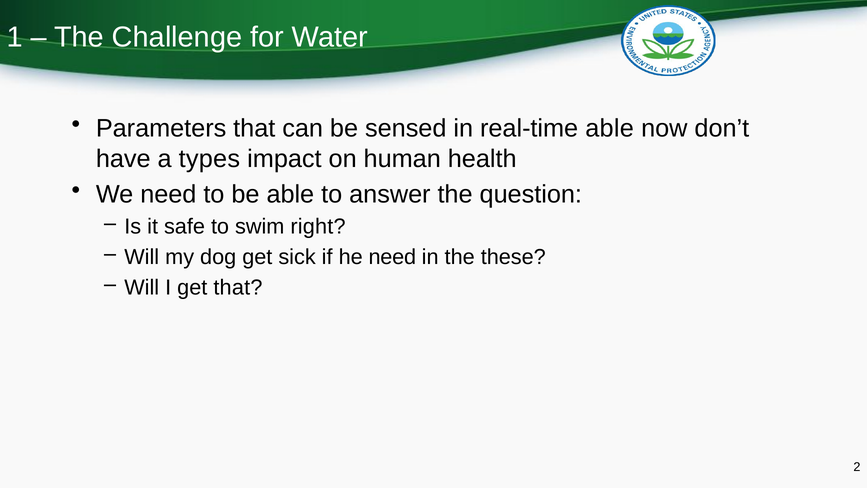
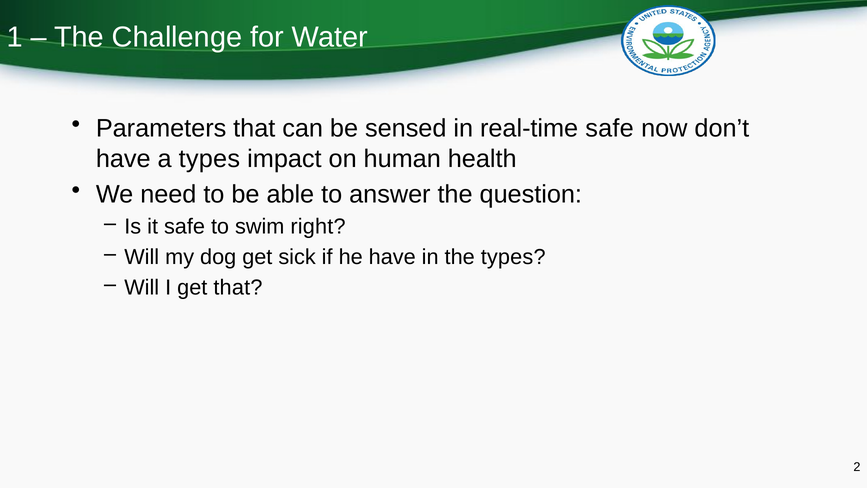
real-time able: able -> safe (610, 129)
he need: need -> have (392, 257)
the these: these -> types (513, 257)
